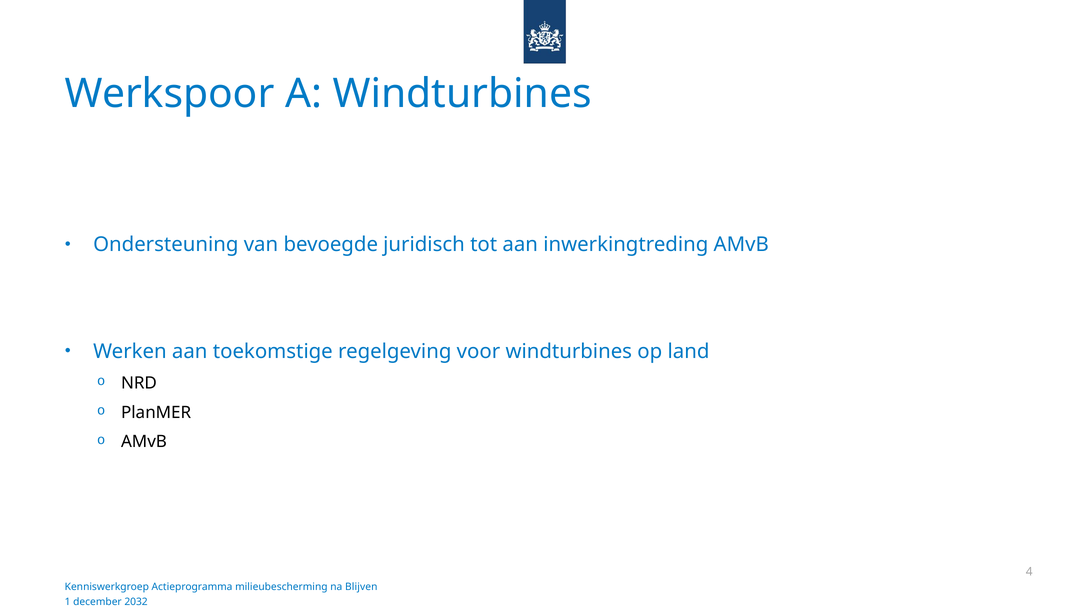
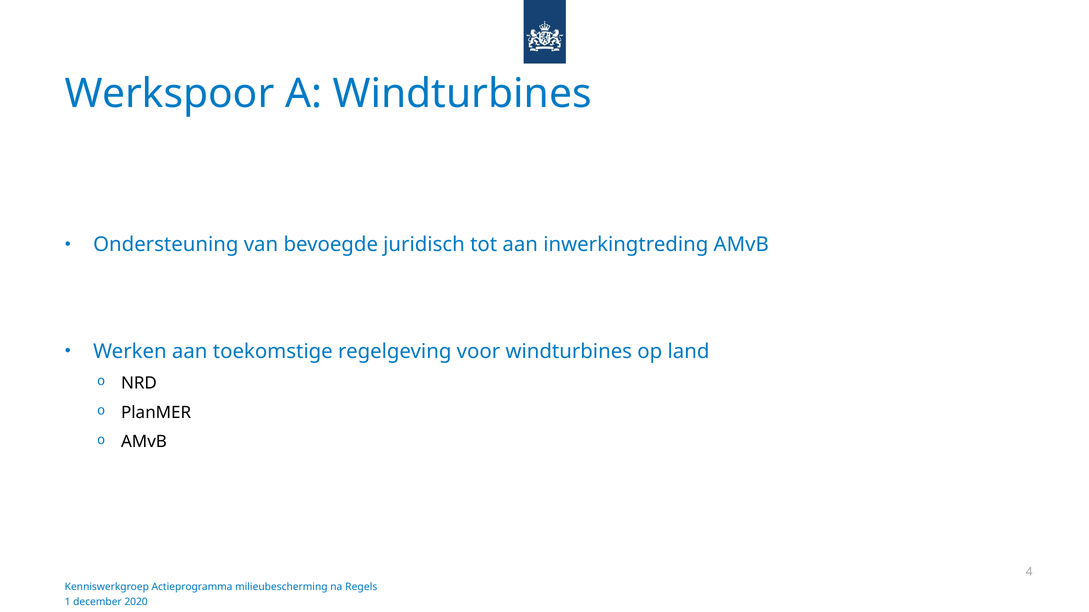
Blijven: Blijven -> Regels (361, 588)
2032: 2032 -> 2020 (136, 602)
